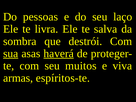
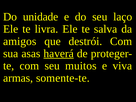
pessoas: pessoas -> unidade (41, 17)
sombra: sombra -> amigos (20, 41)
sua underline: present -> none (11, 54)
espíritos-te: espíritos-te -> somente-te (63, 78)
